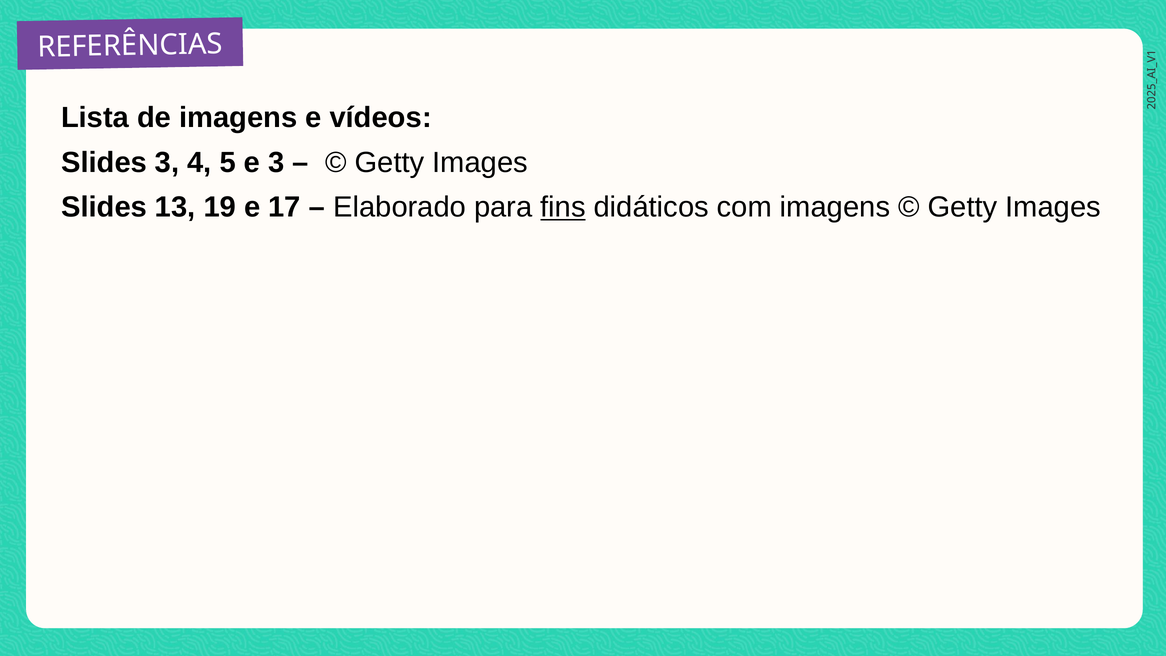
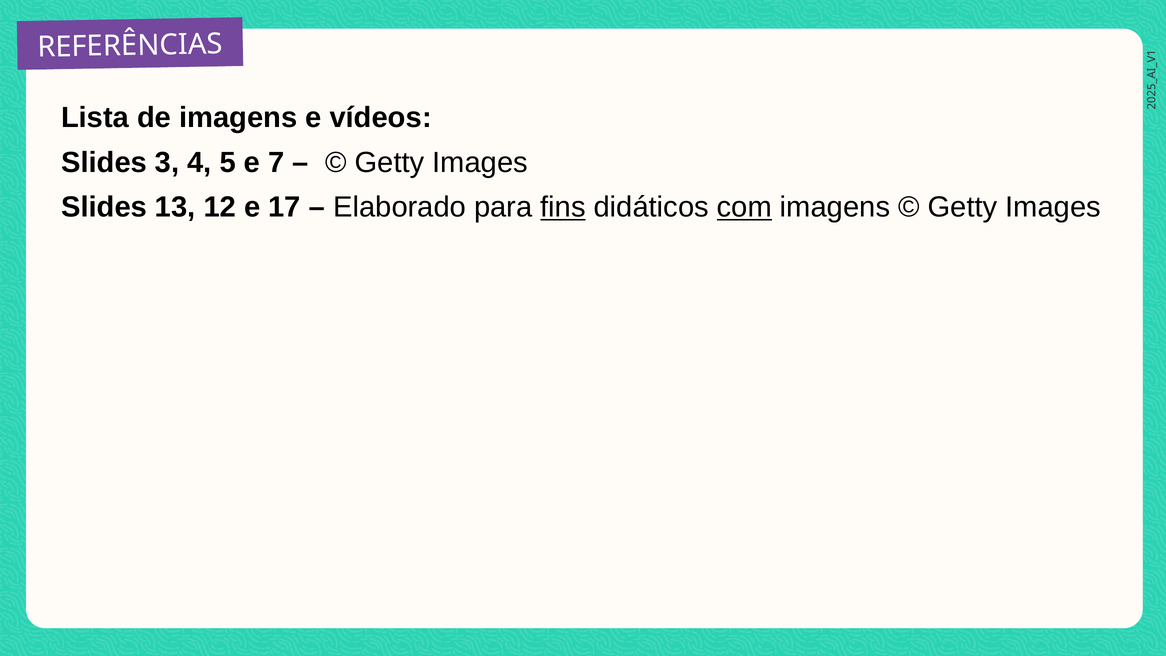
e 3: 3 -> 7 (276, 162)
19: 19 -> 12 (220, 207)
com underline: none -> present (744, 207)
